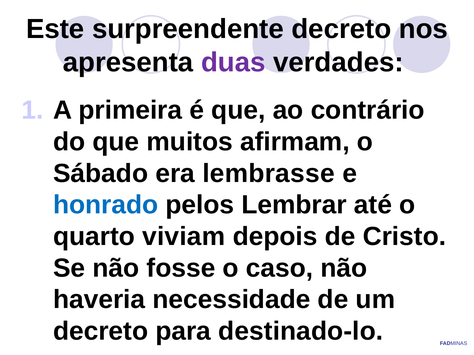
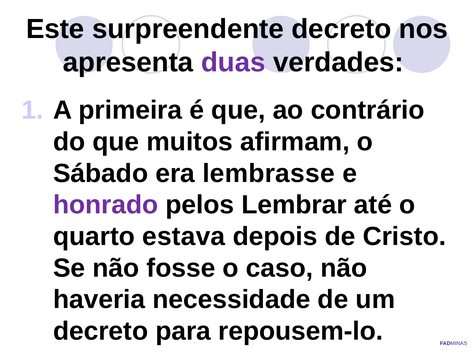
honrado colour: blue -> purple (106, 205)
viviam: viviam -> estava (184, 237)
destinado-lo: destinado-lo -> repousem-lo (301, 332)
